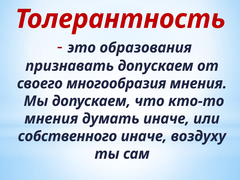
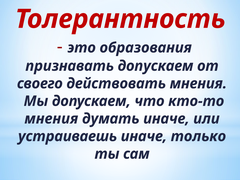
многообразия: многообразия -> действовать (116, 84)
собственного: собственного -> устраиваешь (67, 136)
воздуху: воздуху -> только (198, 136)
